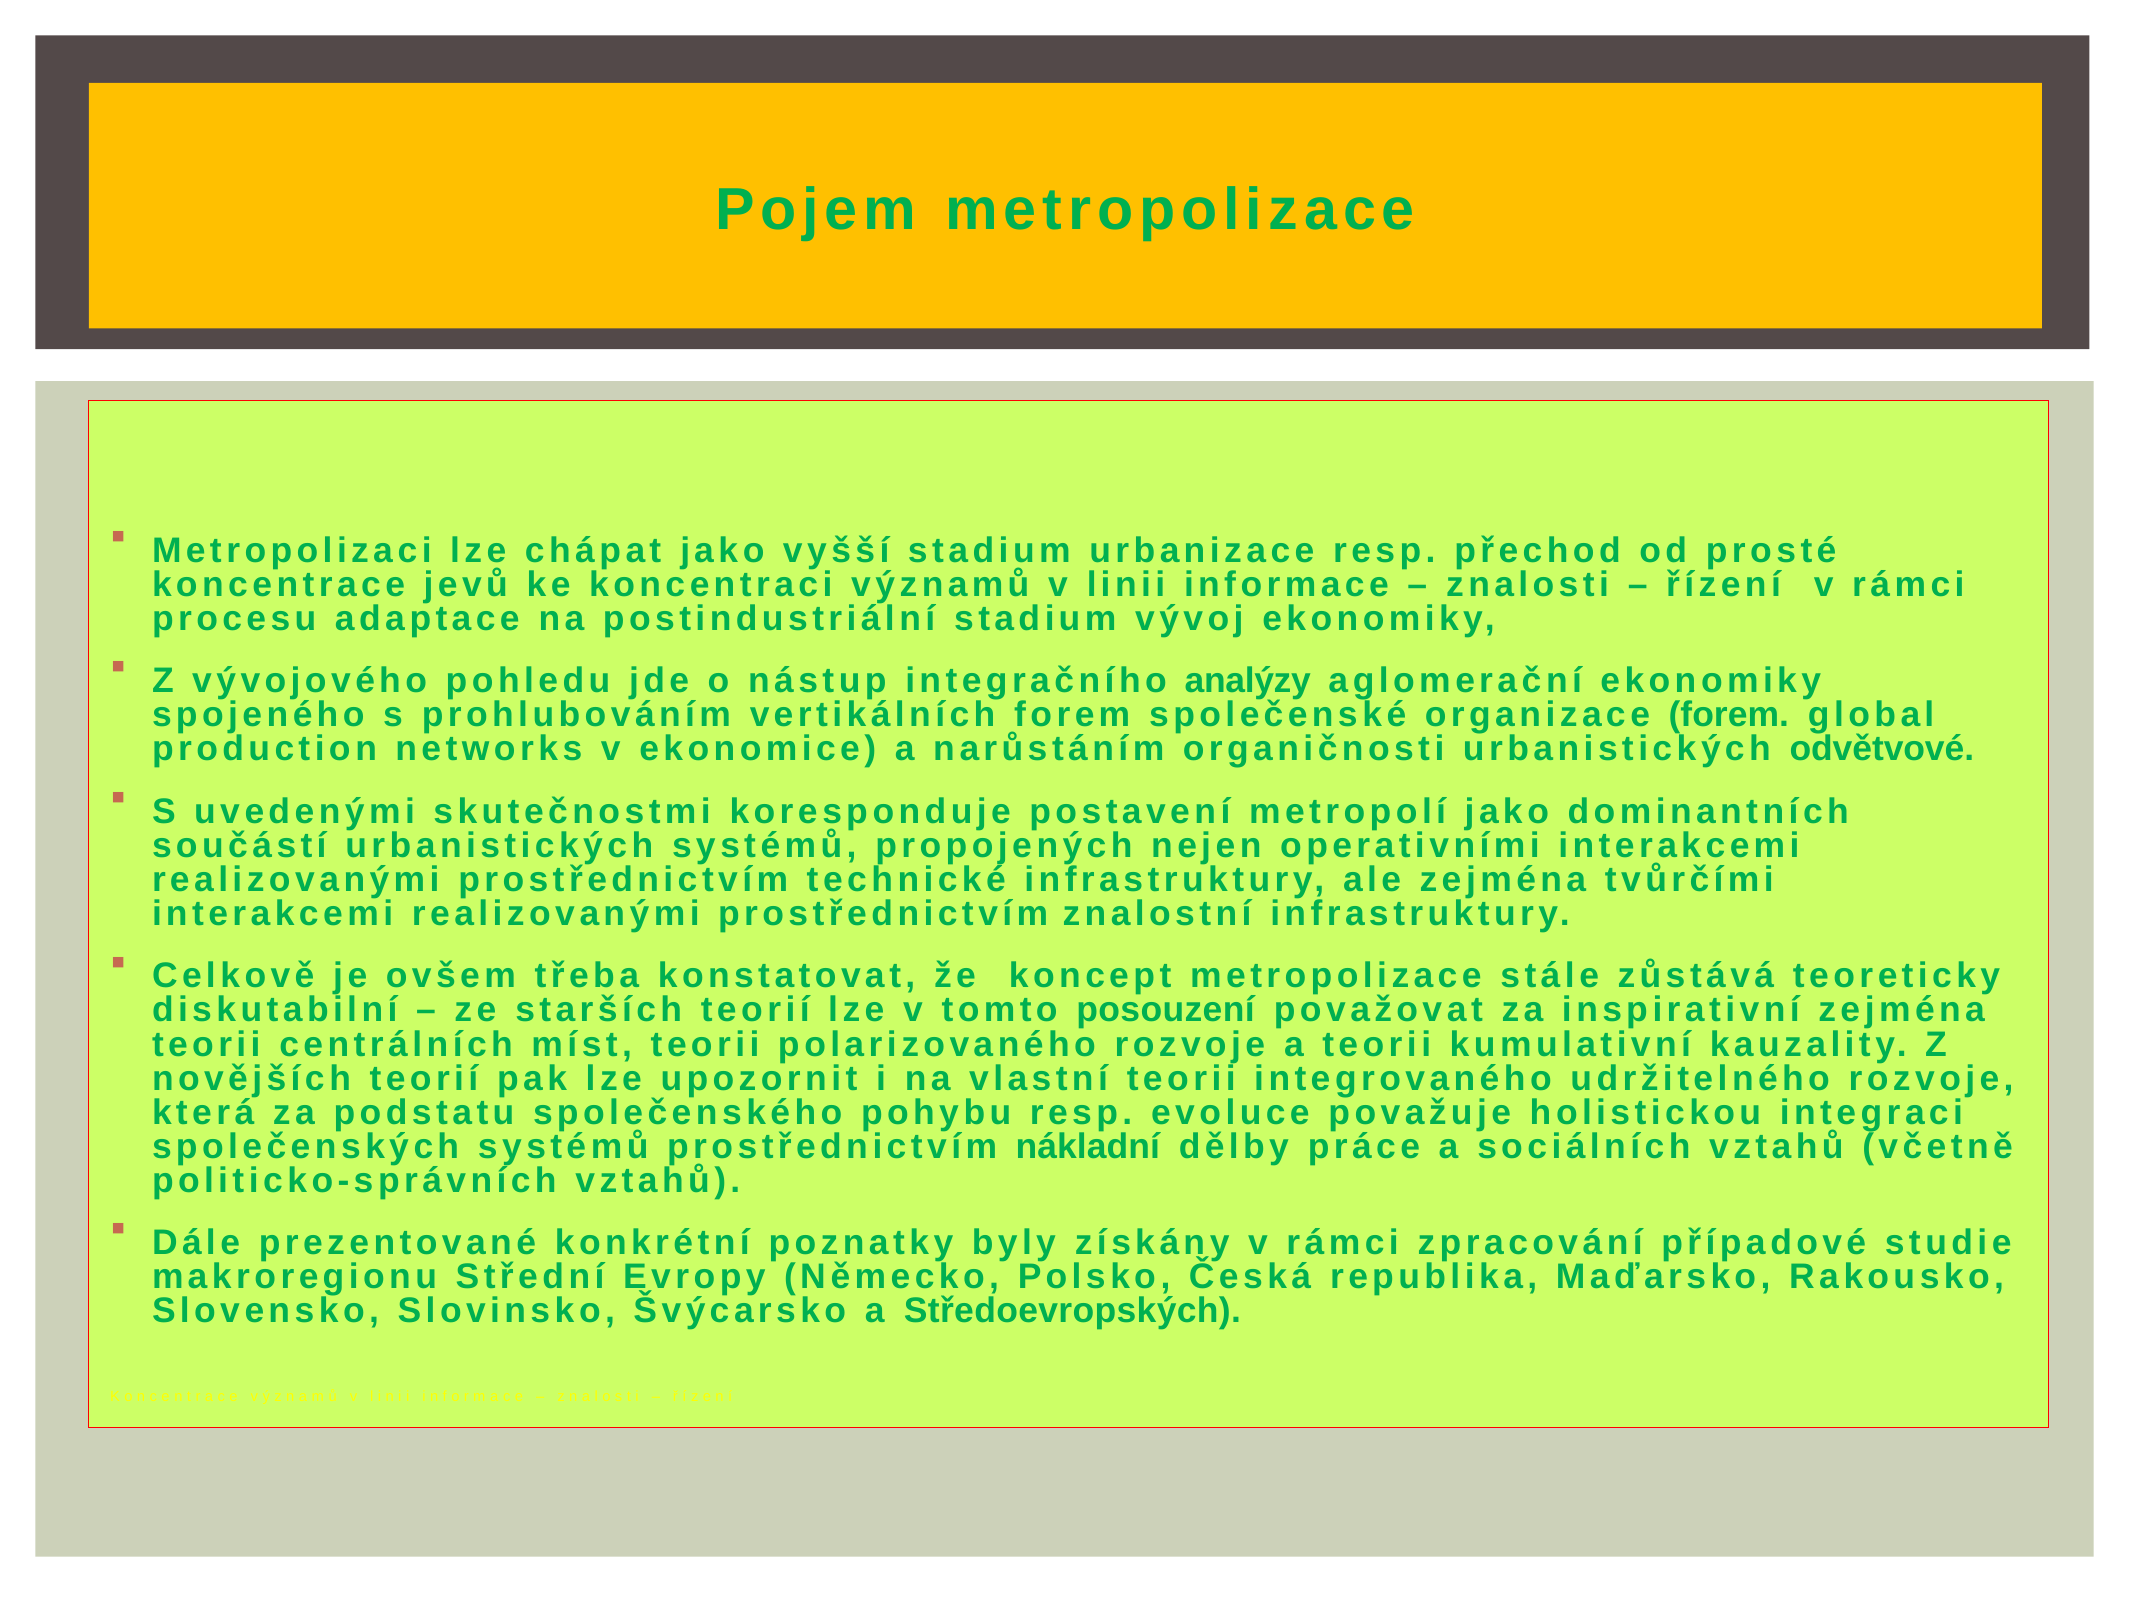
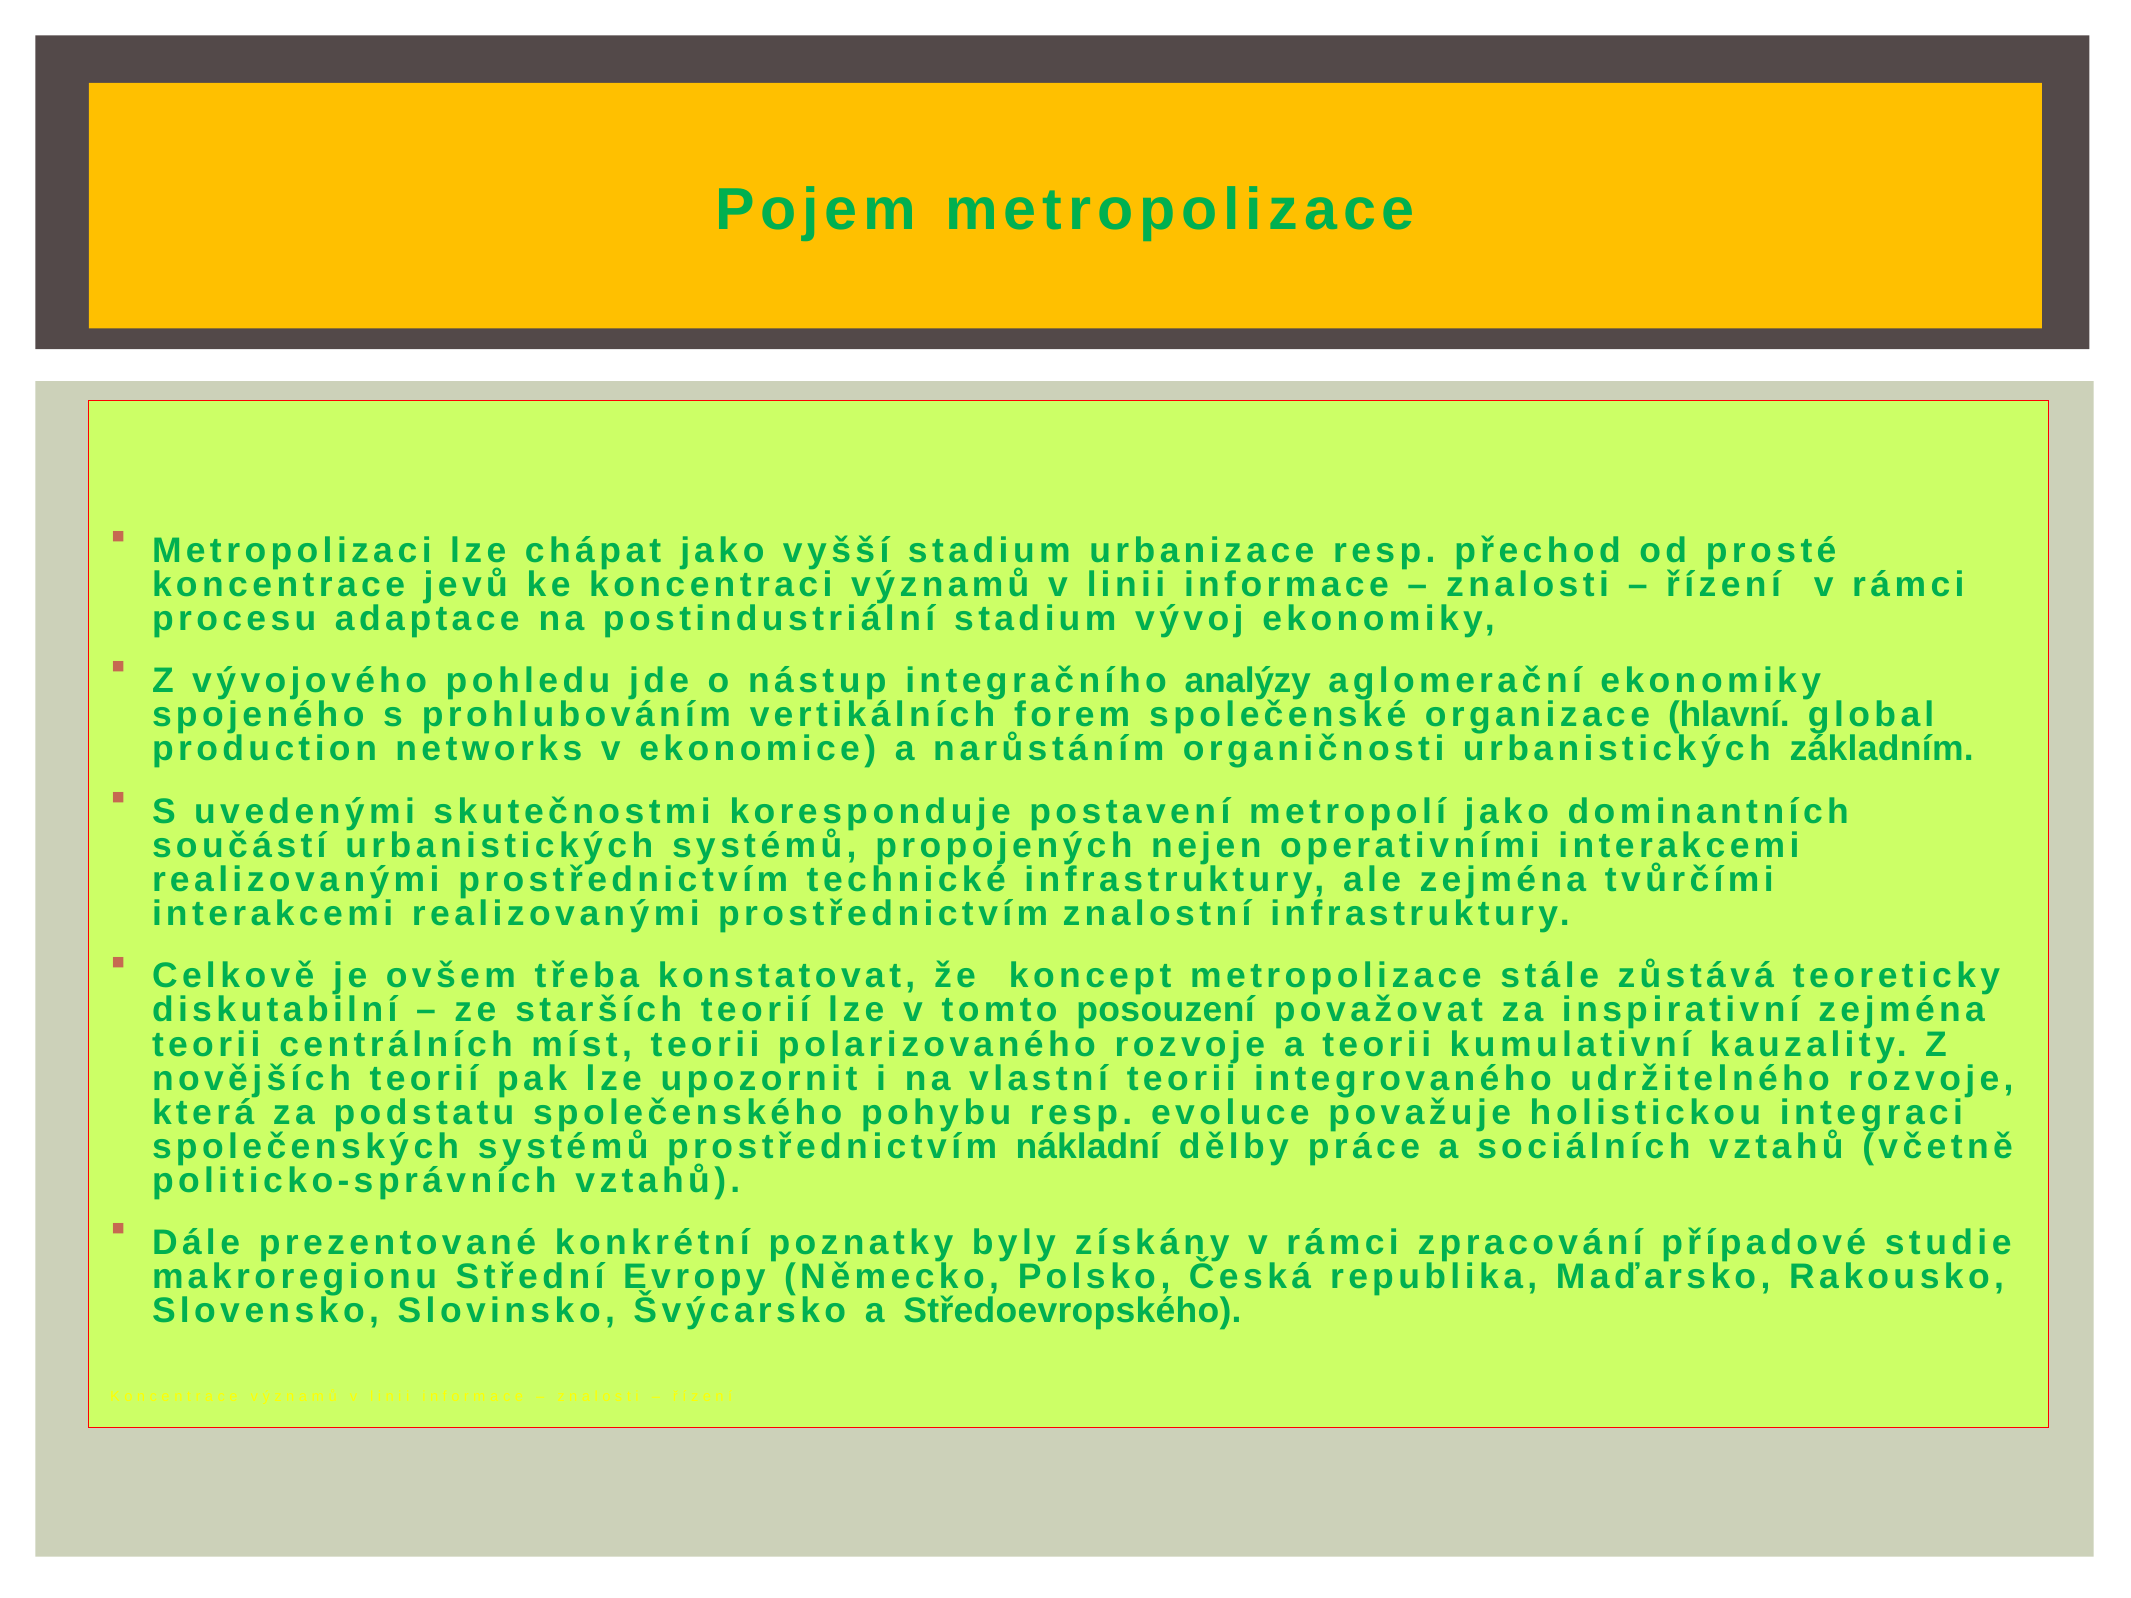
organizace forem: forem -> hlavní (1729, 715)
odvětvové: odvětvové -> základním (1882, 749)
Středoevropských: Středoevropských -> Středoevropského (1072, 1311)
